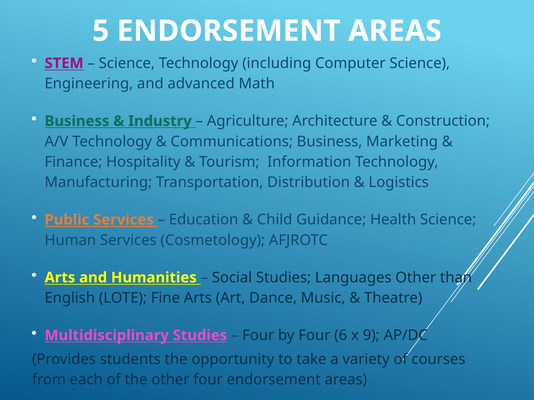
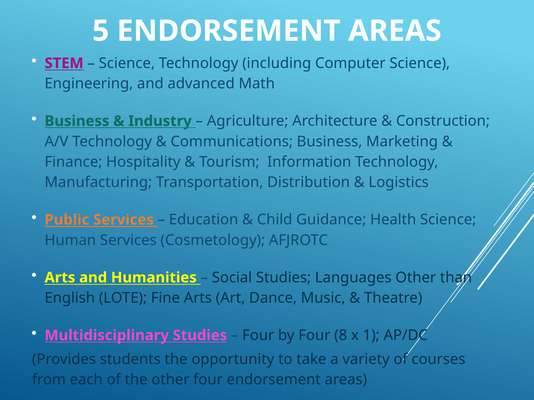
6: 6 -> 8 (341, 336)
9: 9 -> 1 (371, 336)
